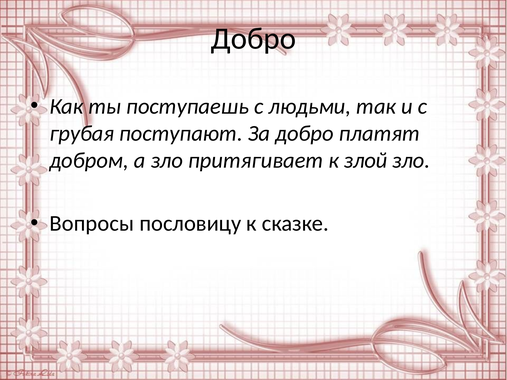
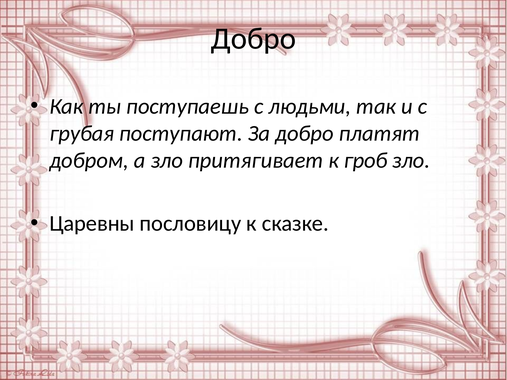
злой: злой -> гроб (366, 160)
Вопросы: Вопросы -> Царевны (92, 224)
